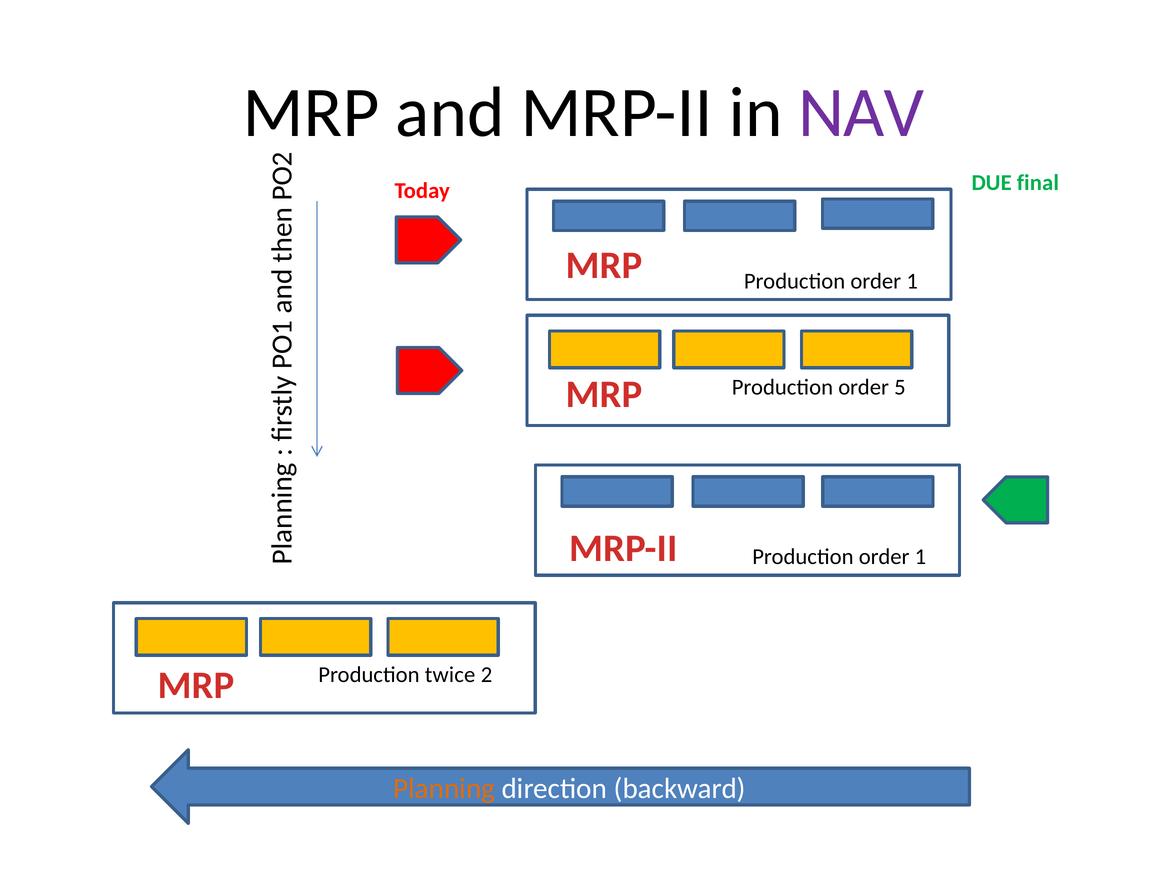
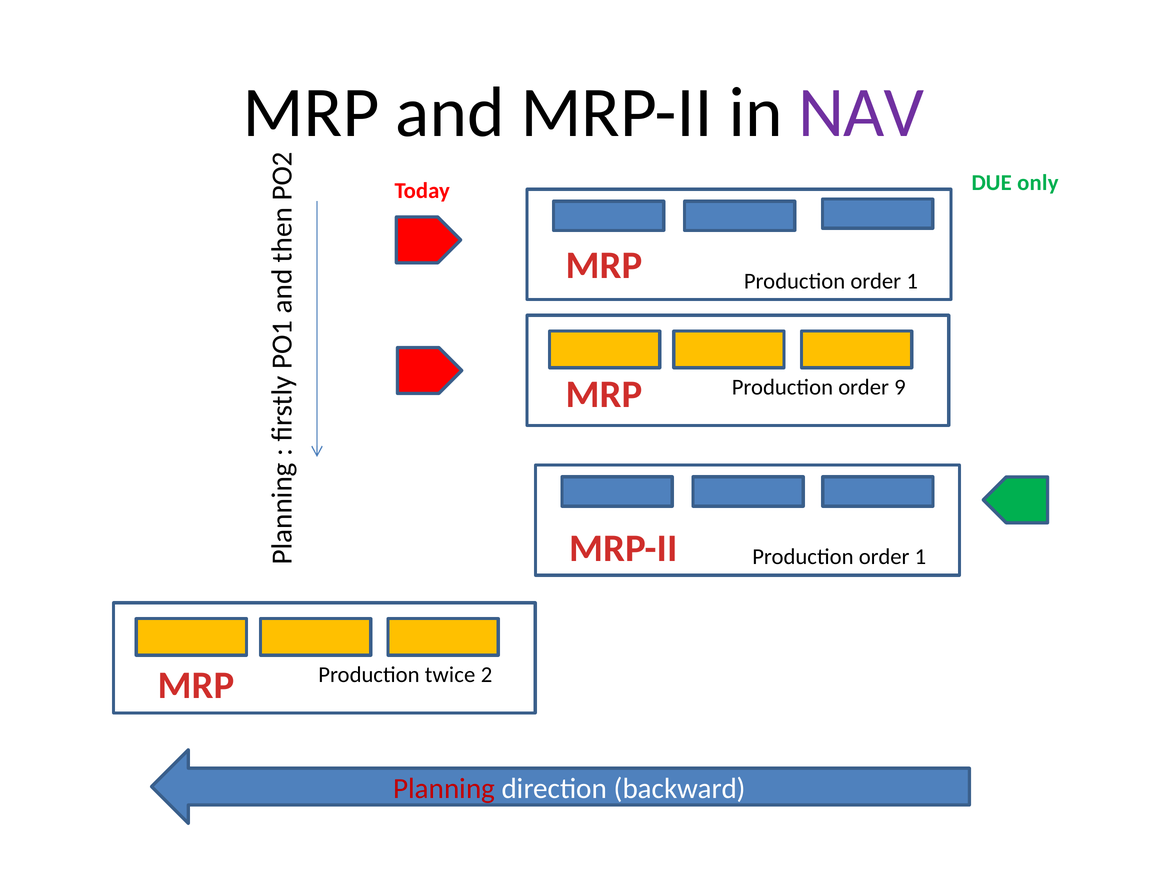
final: final -> only (1038, 183)
5: 5 -> 9 (900, 387)
Planning colour: orange -> red (444, 789)
